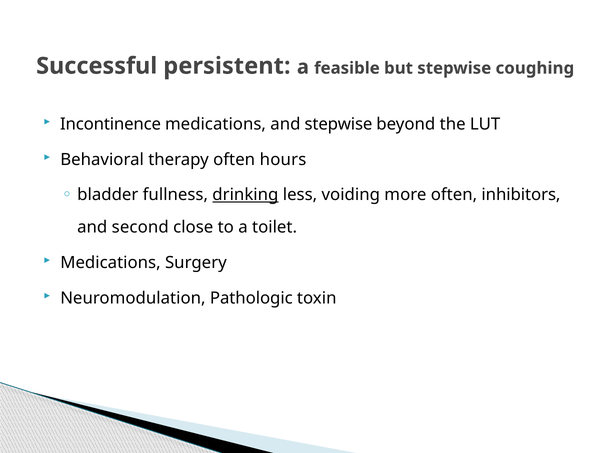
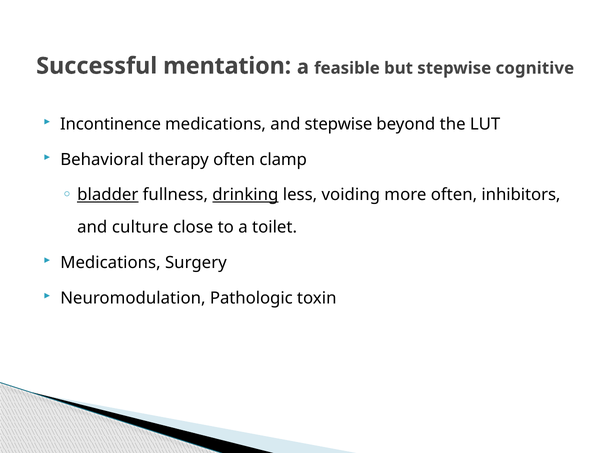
persistent: persistent -> mentation (227, 66)
coughing: coughing -> cognitive (535, 68)
hours: hours -> clamp (283, 160)
bladder underline: none -> present (108, 195)
second: second -> culture (140, 227)
